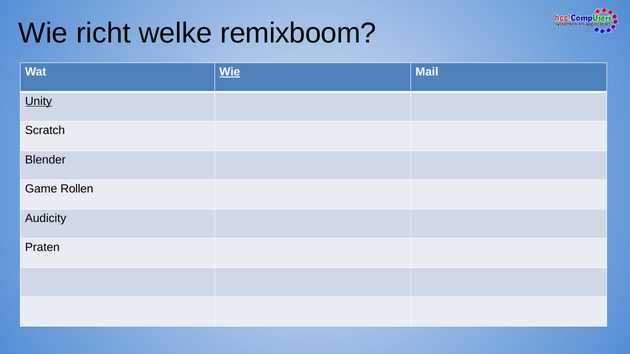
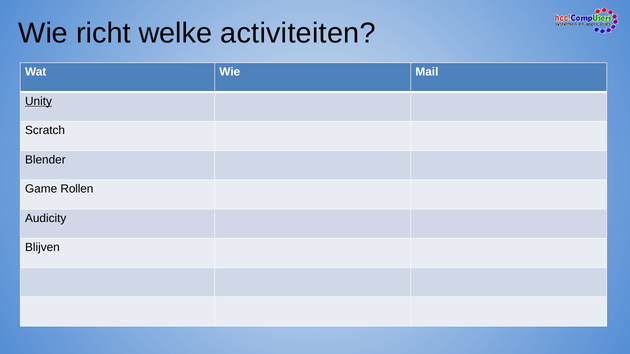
remixboom: remixboom -> activiteiten (298, 33)
Wie underline: present -> none (230, 72)
Praten: Praten -> Blijven (42, 248)
